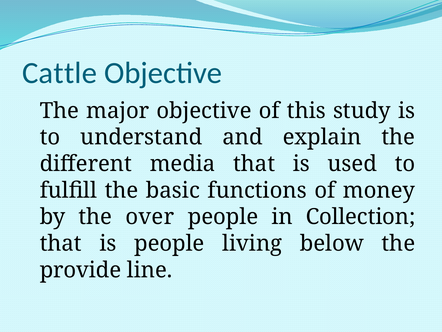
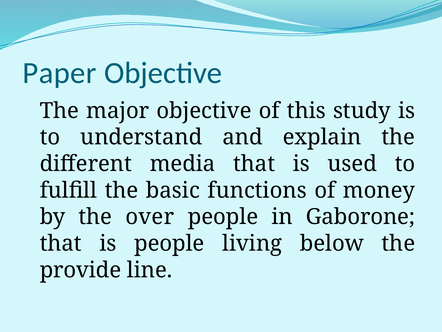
Cattle: Cattle -> Paper (59, 73)
Collection: Collection -> Gaborone (361, 217)
